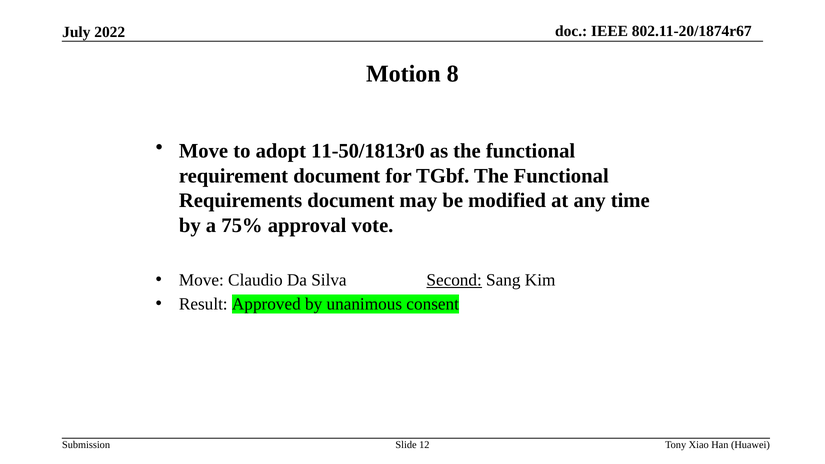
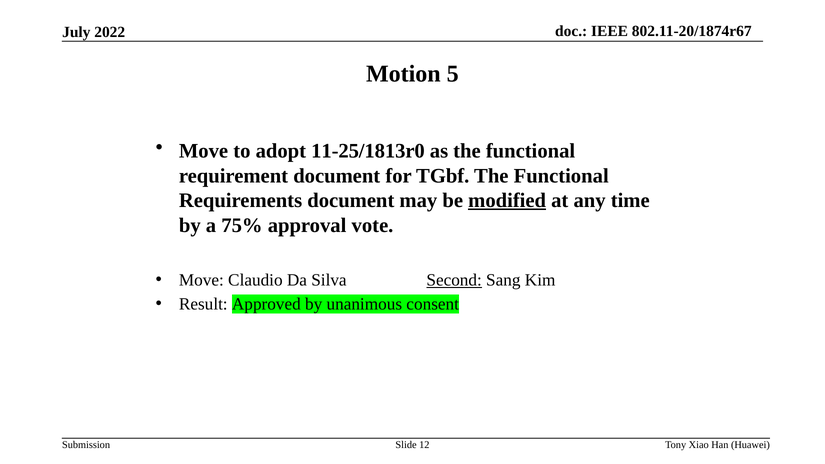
8: 8 -> 5 (453, 74)
11-50/1813r0: 11-50/1813r0 -> 11-25/1813r0 (368, 151)
modified underline: none -> present (507, 200)
